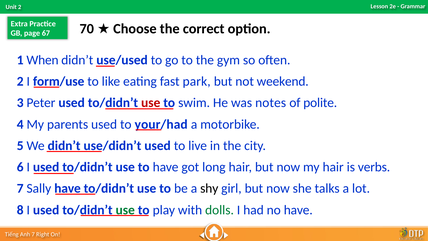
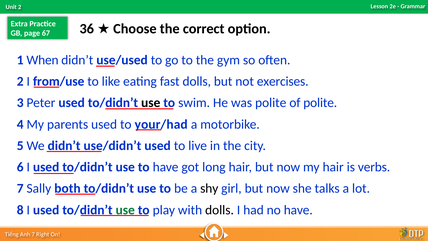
70: 70 -> 36 (87, 29)
form/use: form/use -> from/use (59, 81)
fast park: park -> dolls (197, 81)
weekend: weekend -> exercises (283, 81)
use colour: red -> black (151, 103)
was notes: notes -> polite (271, 103)
Sally have: have -> both (67, 188)
dolls colour: green -> black (219, 210)
